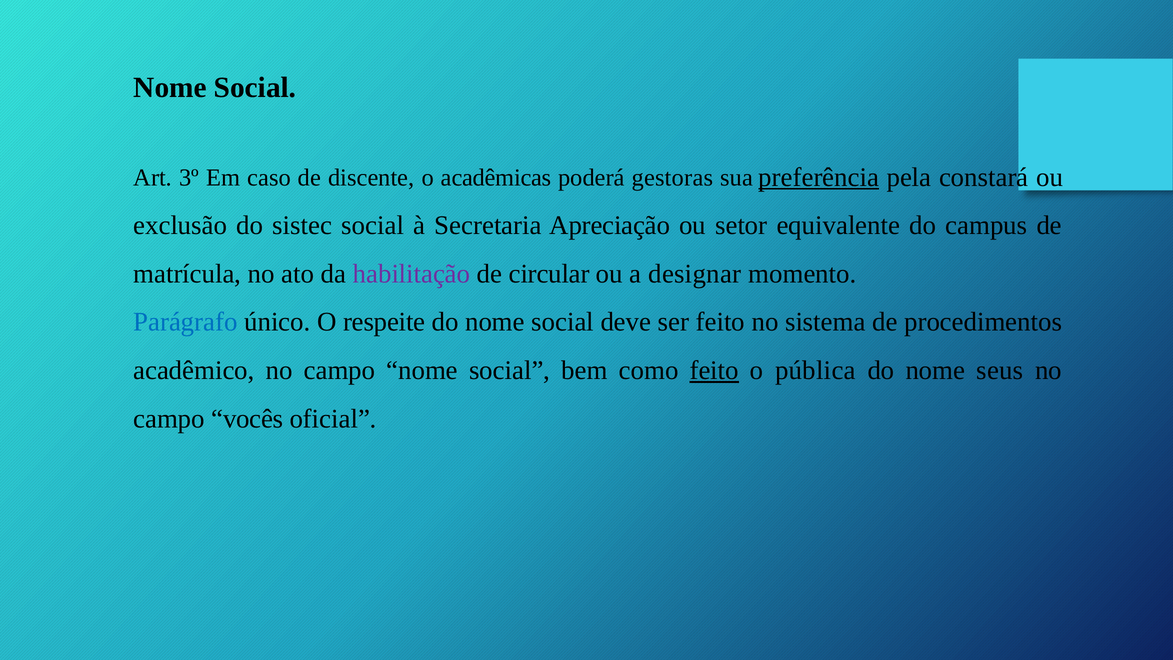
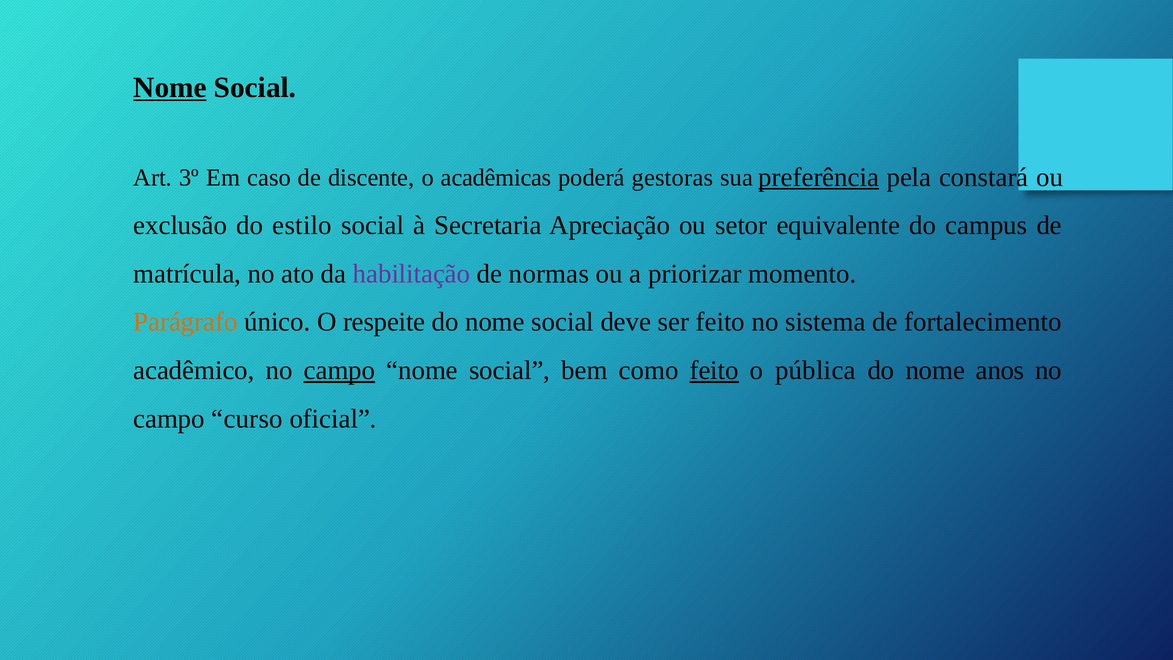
Nome underline: none -> present (170, 88)
sistec: sistec -> estilo (302, 225)
circular: circular -> normas (549, 274)
designar: designar -> priorizar (695, 274)
Parágrafo colour: blue -> orange (185, 322)
procedimentos: procedimentos -> fortalecimento (983, 322)
campo underline: none -> present (339, 370)
seus: seus -> anos (1000, 370)
vocês: vocês -> curso (247, 419)
